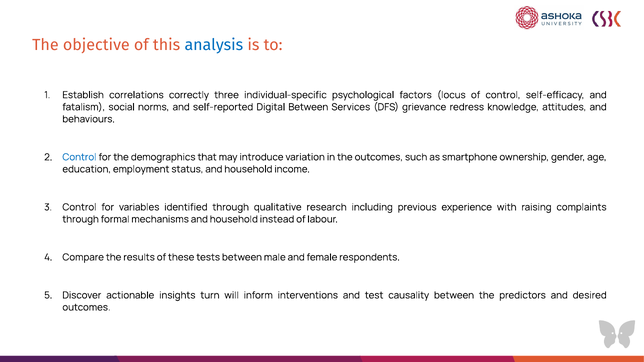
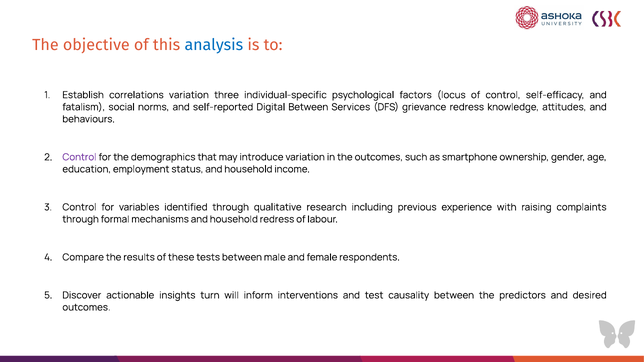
correlations correctly: correctly -> variation (189, 95)
Control colour: blue -> purple (79, 157)
household instead: instead -> redress (277, 219)
